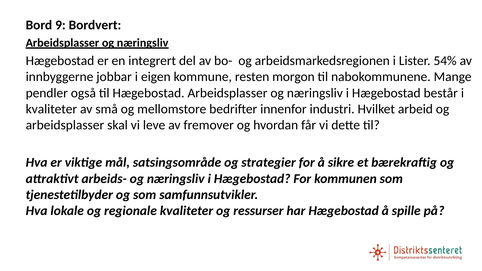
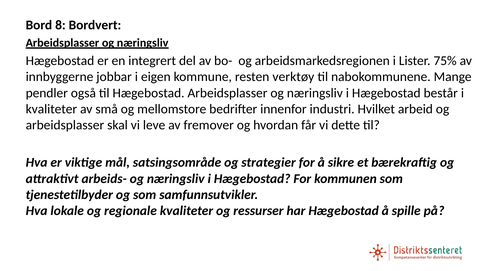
9: 9 -> 8 (60, 25)
54%: 54% -> 75% (445, 61)
morgon: morgon -> verktøy (293, 77)
